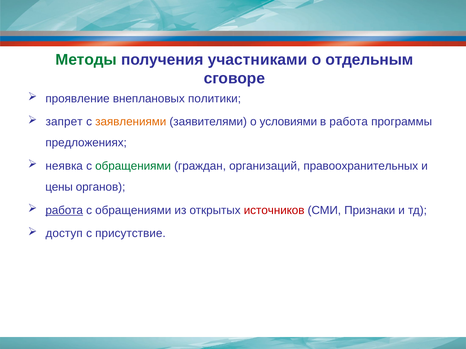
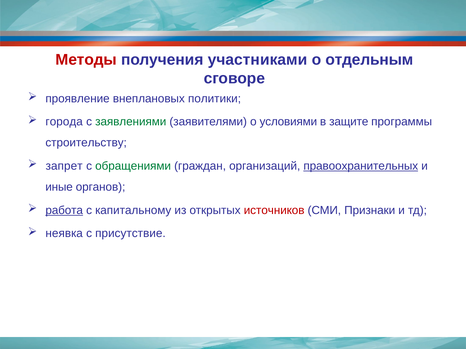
Методы colour: green -> red (86, 60)
запрет: запрет -> города (64, 122)
заявлениями colour: orange -> green (131, 122)
в работа: работа -> защите (349, 122)
предложениях: предложениях -> строительству (86, 143)
неявка: неявка -> запрет (64, 166)
правоохранительных underline: none -> present (361, 166)
цены: цены -> иные (59, 187)
обращениями: обращениями -> капитальному (133, 211)
доступ: доступ -> неявка (64, 234)
